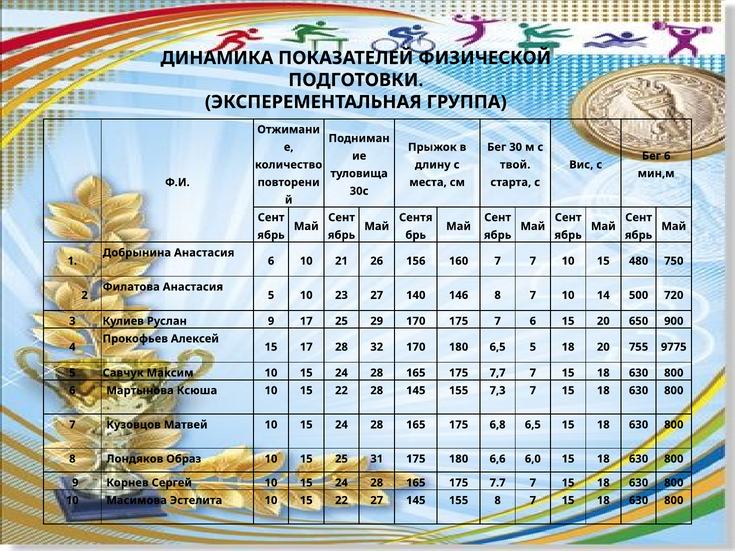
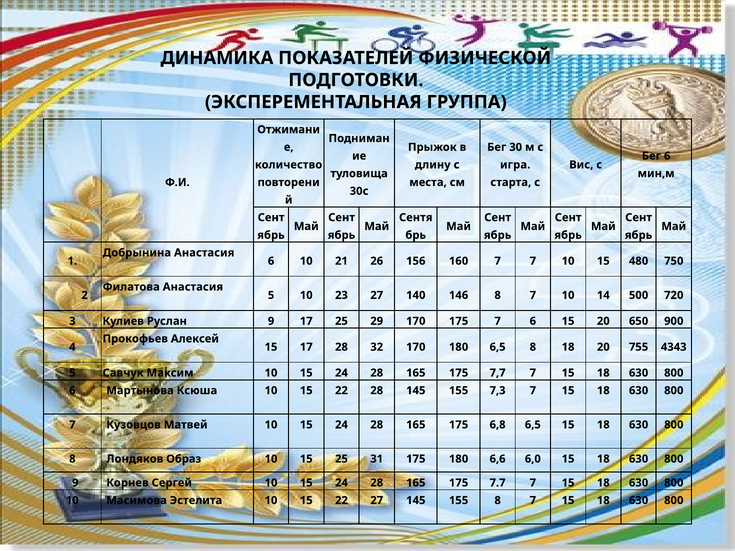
твой: твой -> игра (515, 165)
6,5 5: 5 -> 8 (533, 347)
9775: 9775 -> 4343 (674, 347)
